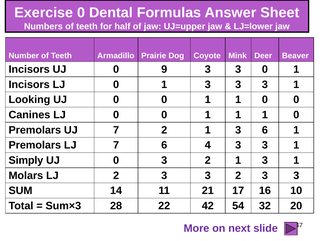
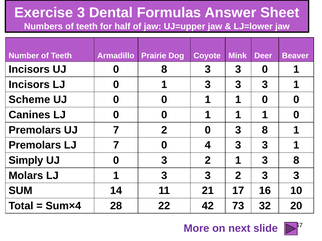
Exercise 0: 0 -> 3 (81, 13)
0 9: 9 -> 8 (164, 70)
Looking: Looking -> Scheme (29, 100)
7 2 1: 1 -> 0 (208, 130)
6: 6 -> 8 (265, 130)
7 6: 6 -> 0 (164, 146)
1 3 1: 1 -> 8 (296, 161)
LJ 2: 2 -> 1 (116, 176)
Sum×3: Sum×3 -> Sum×4 (63, 206)
54: 54 -> 73 (238, 206)
